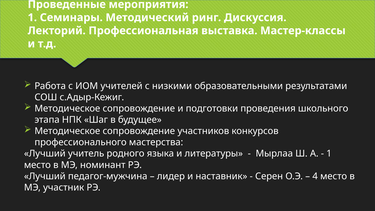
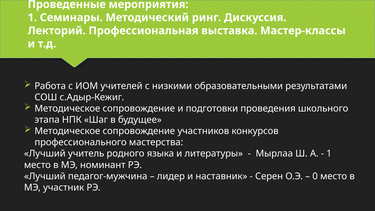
4: 4 -> 0 (315, 176)
